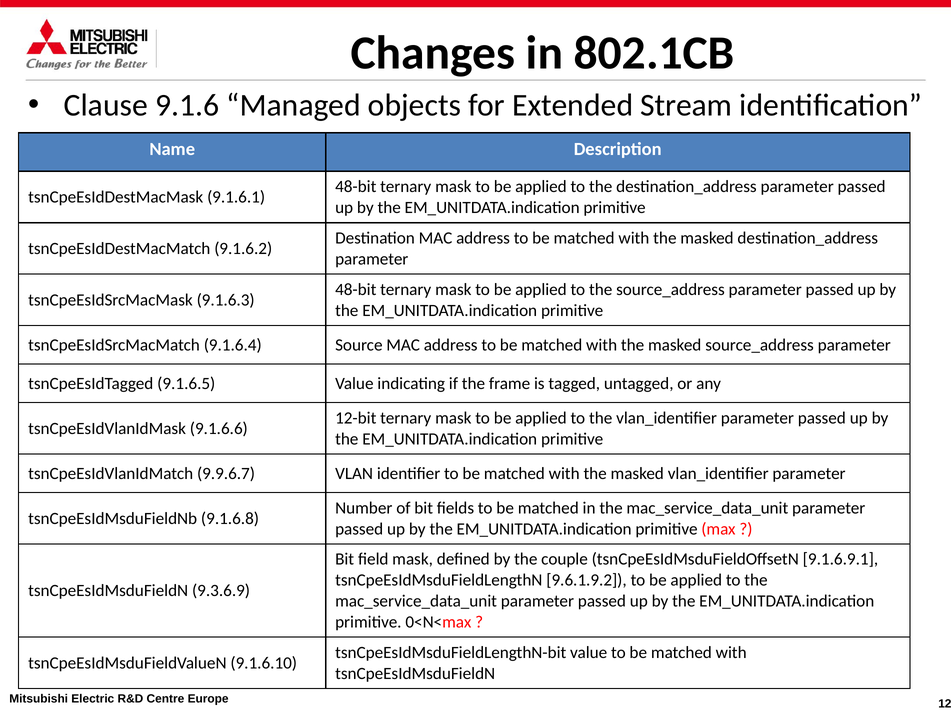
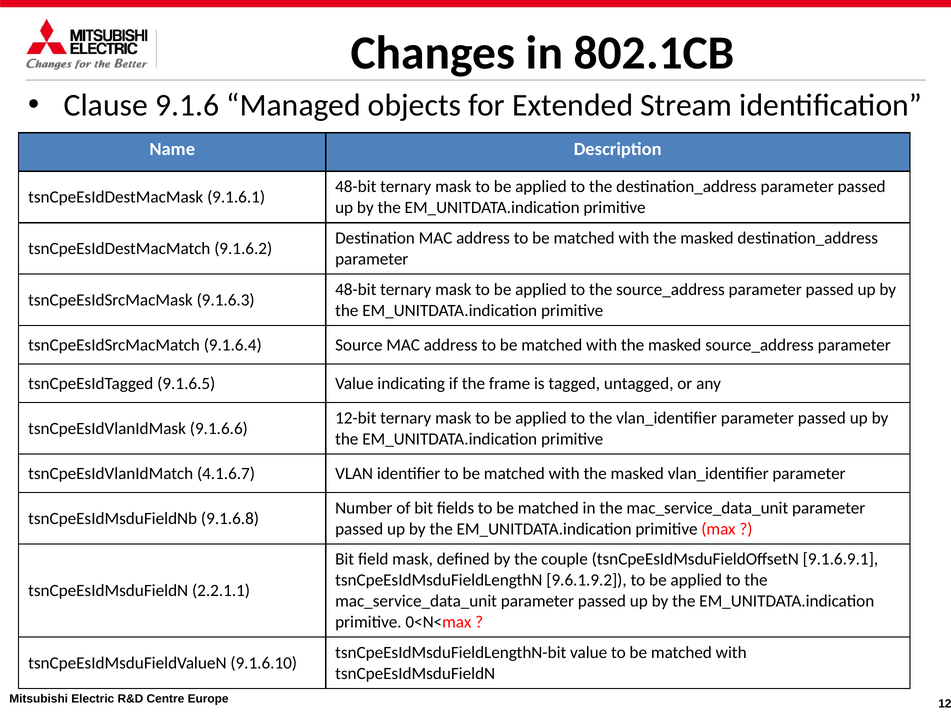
9.9.6.7: 9.9.6.7 -> 4.1.6.7 (226, 474)
9.3.6.9: 9.3.6.9 -> 2.2.1.1 (221, 591)
